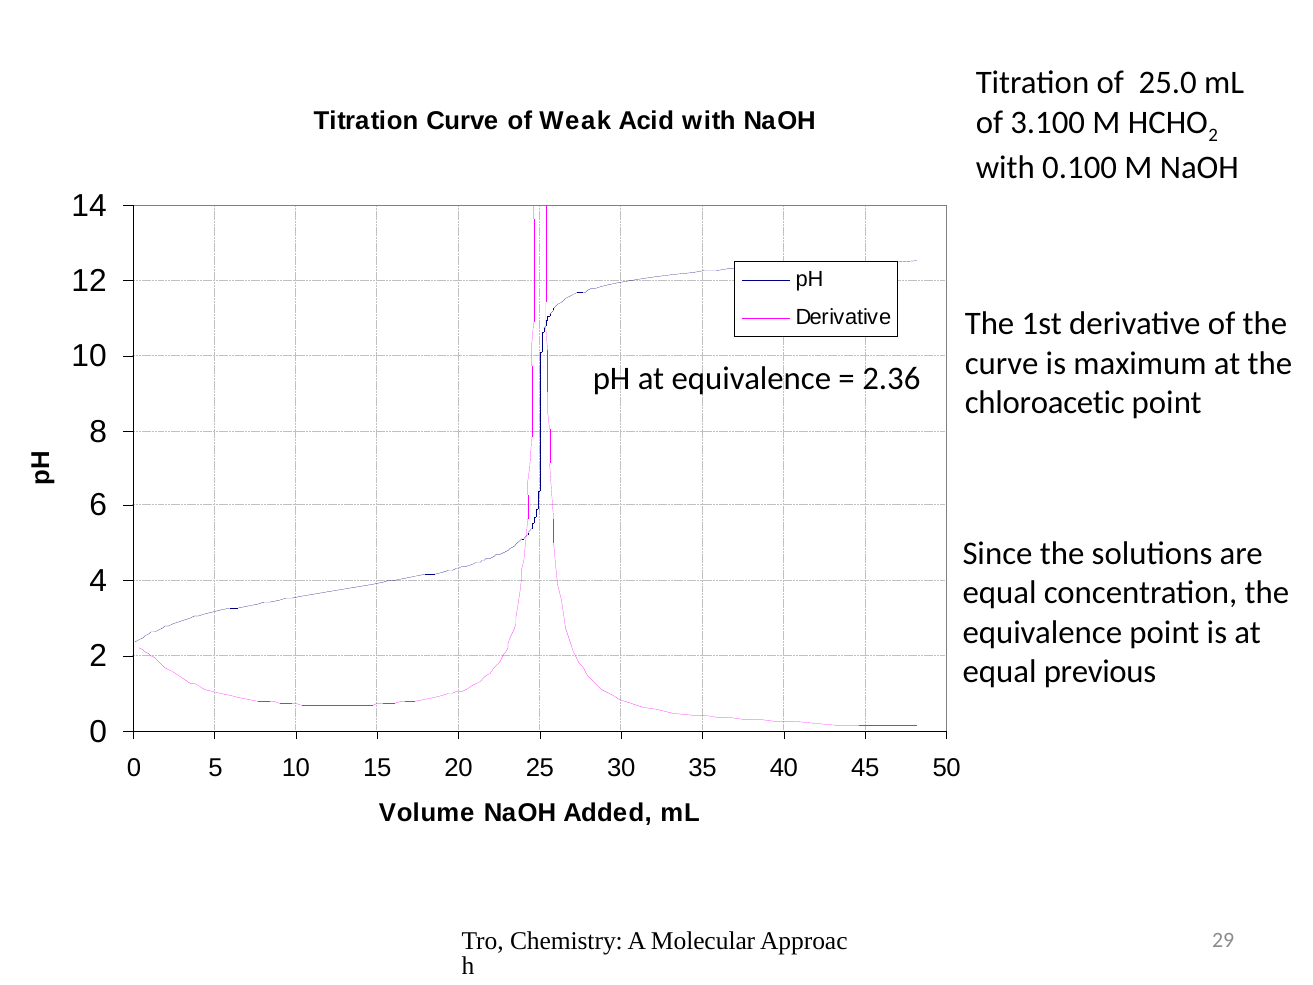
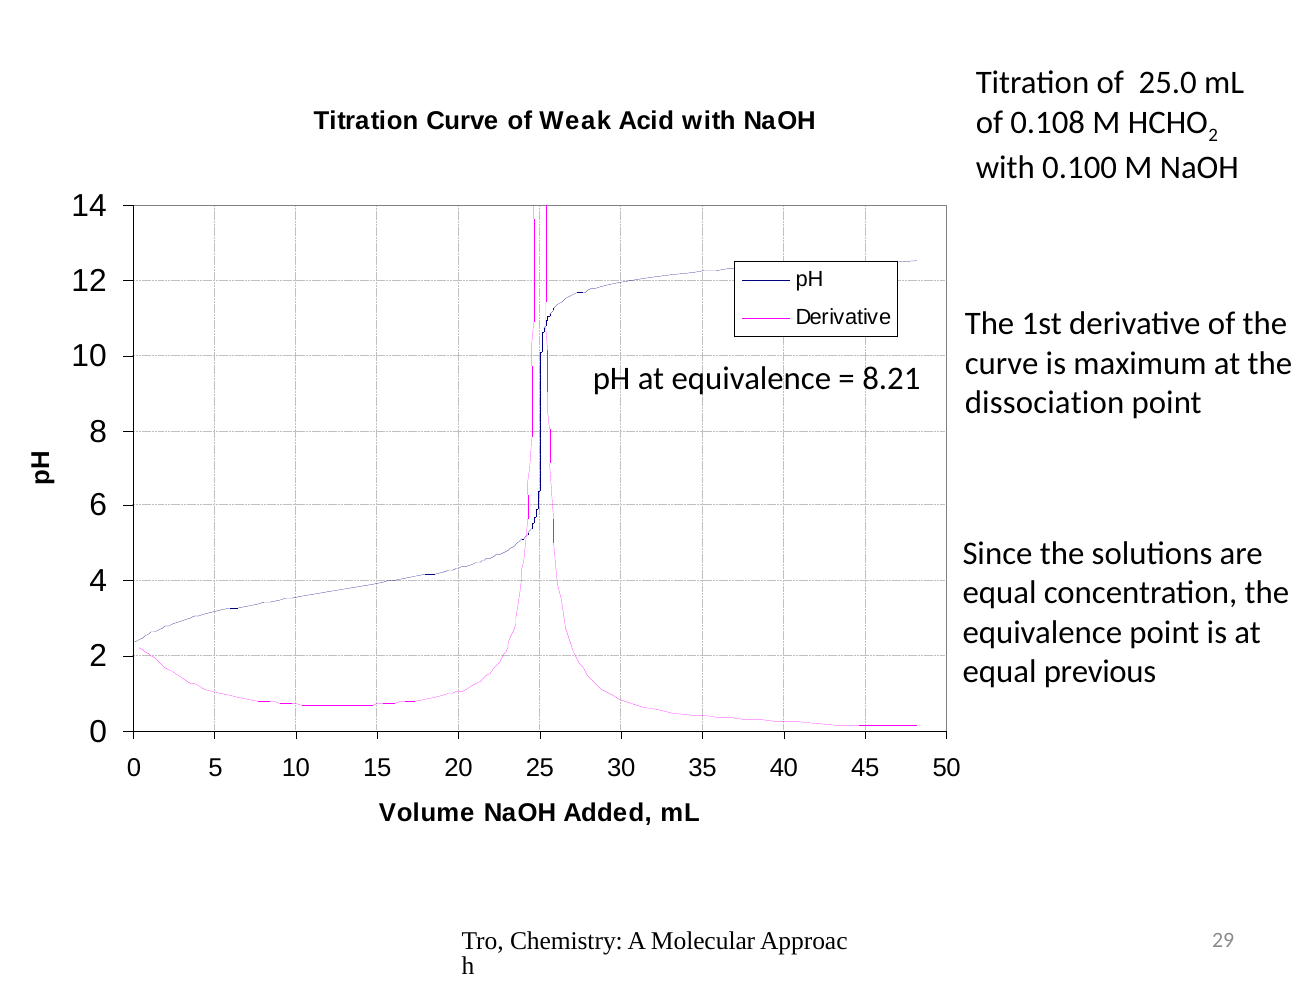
3.100: 3.100 -> 0.108 (1048, 122)
2.36: 2.36 -> 8.21 (891, 379)
chloroacetic: chloroacetic -> dissociation (1045, 403)
